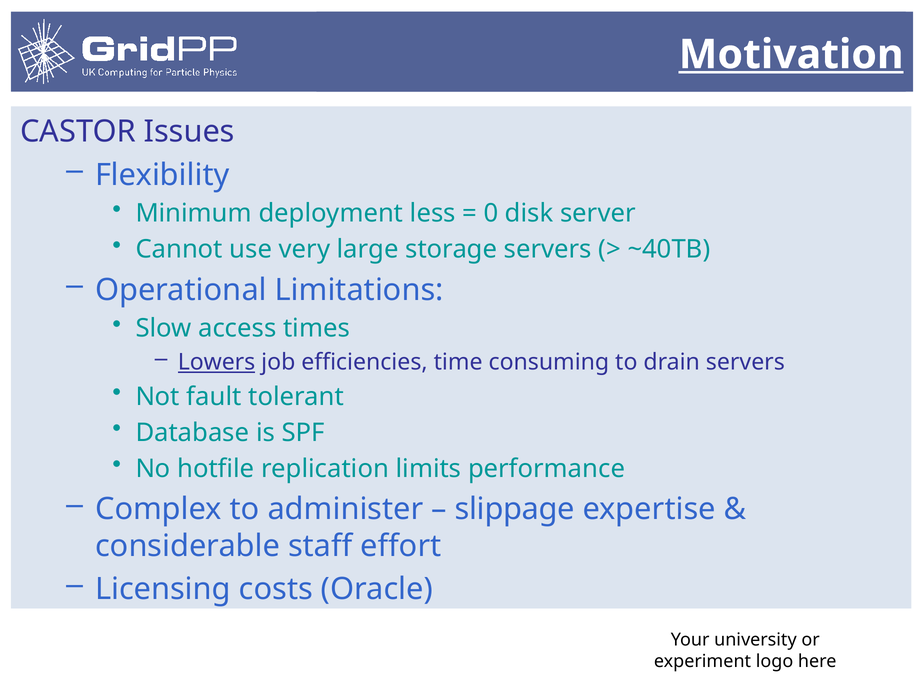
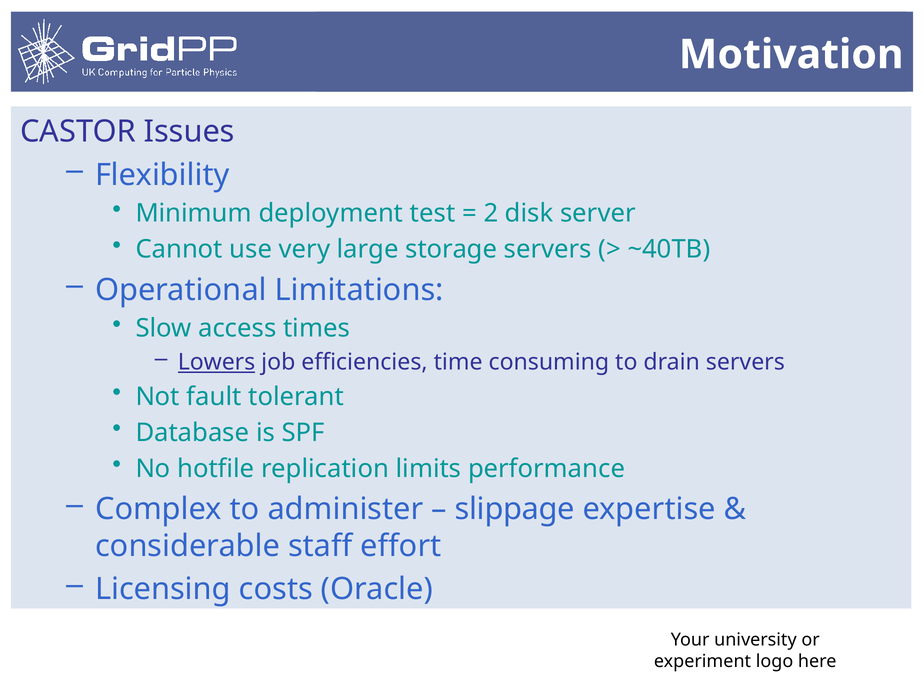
Motivation underline: present -> none (791, 55)
less: less -> test (433, 214)
0: 0 -> 2 (491, 214)
